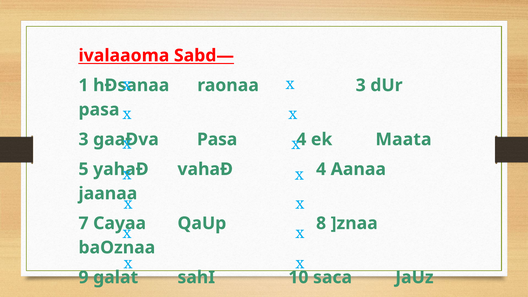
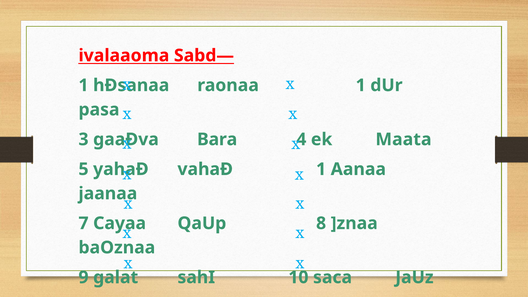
raonaa 3: 3 -> 1 (361, 85)
Pasa: Pasa -> Bara (217, 139)
vahaÐ 4: 4 -> 1 (321, 169)
